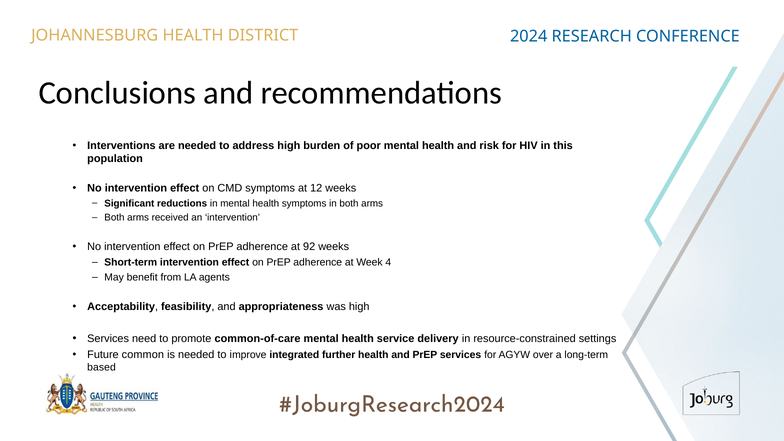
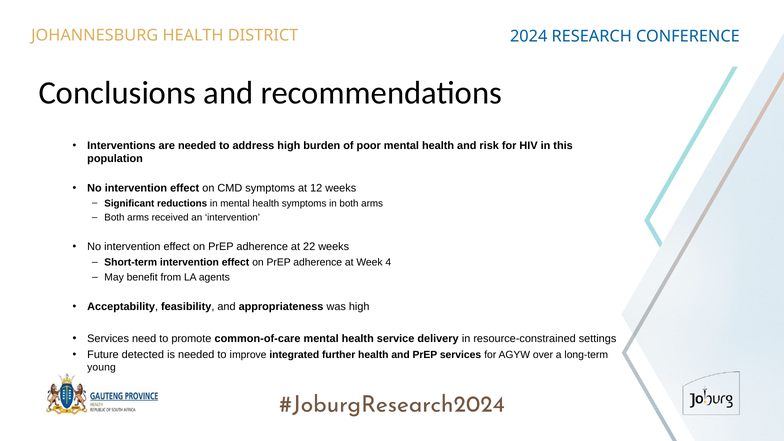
92: 92 -> 22 (309, 247)
common: common -> detected (143, 355)
based: based -> young (102, 367)
